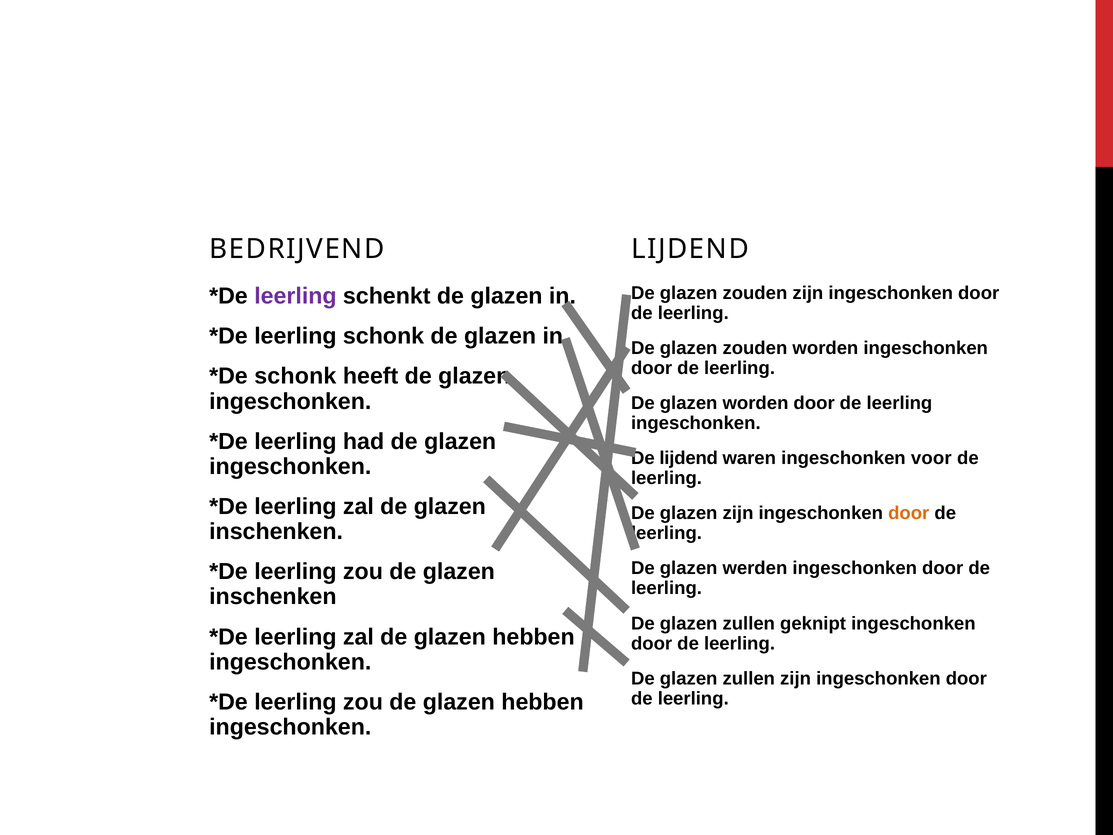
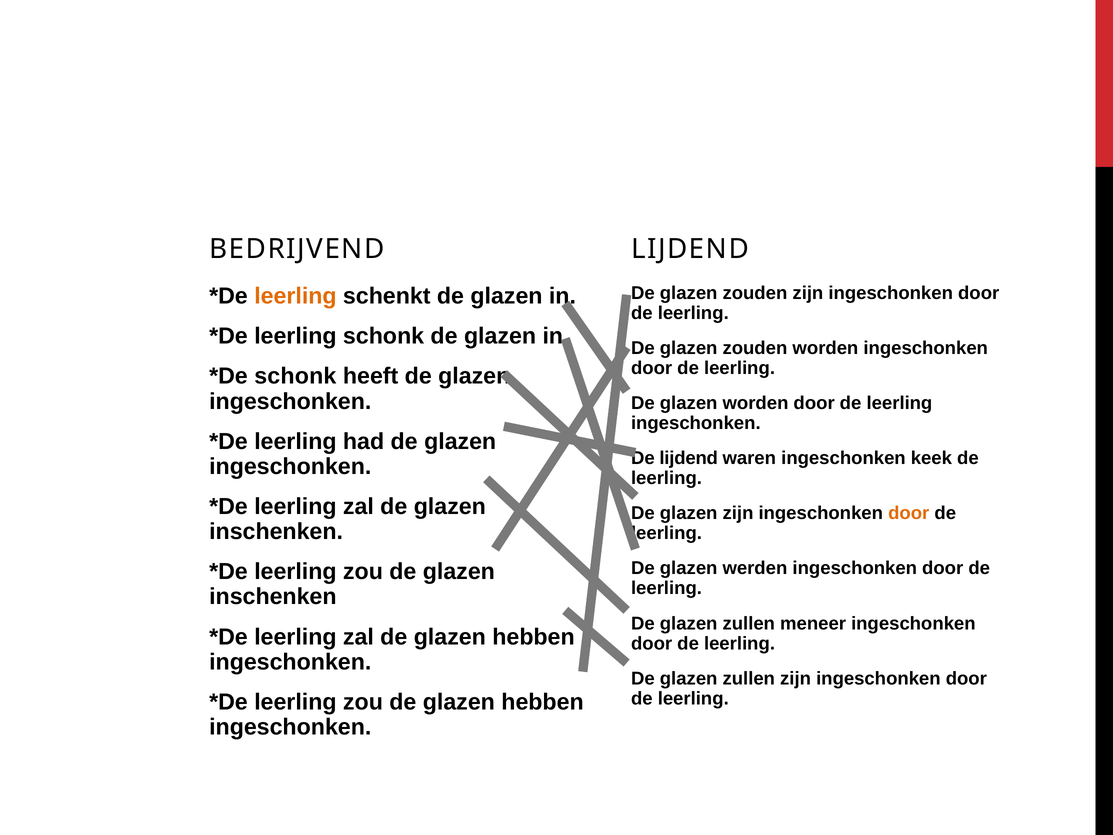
leerling colour: purple -> orange (295, 296)
voor: voor -> keek (931, 458)
geknipt: geknipt -> meneer (813, 623)
